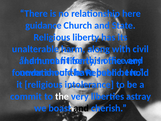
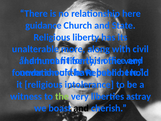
harm: harm -> more (73, 49)
commit: commit -> witness (26, 96)
the colour: white -> light green (62, 96)
